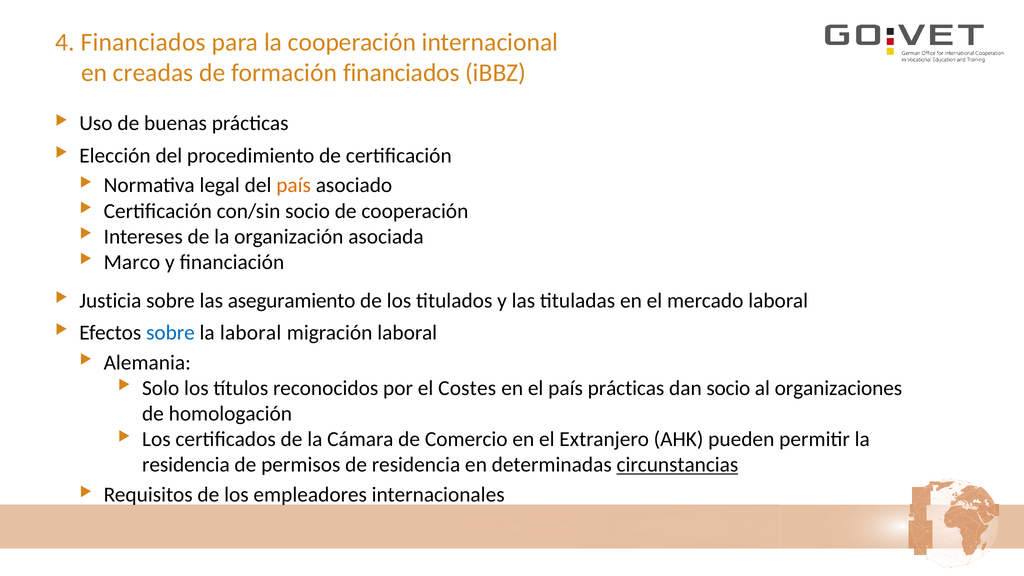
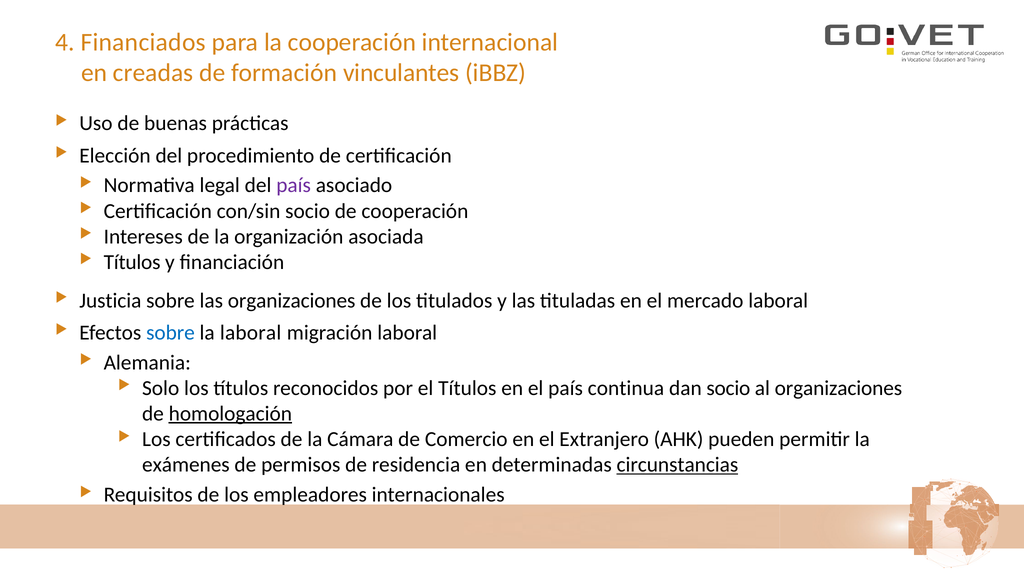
formación financiados: financiados -> vinculantes (401, 73)
país colour: orange -> purple (294, 185)
Marco: Marco -> Títulos (132, 262)
las aseguramiento: aseguramiento -> organizaciones (292, 301)
el Costes: Costes -> Títulos (467, 388)
país prácticas: prácticas -> continua (626, 388)
homologación underline: none -> present (230, 414)
residencia: residencia -> exámenes (186, 465)
